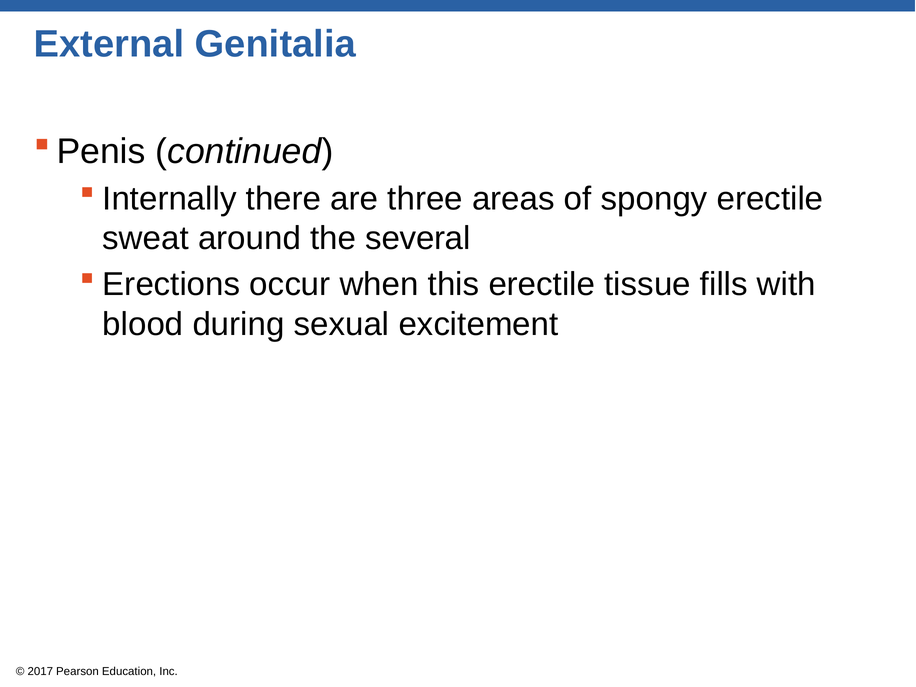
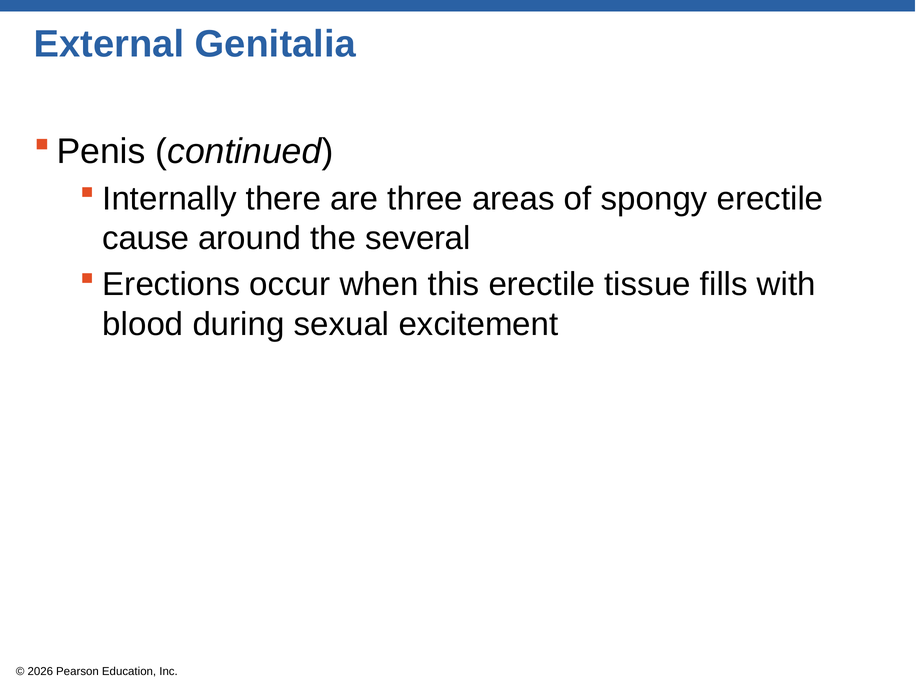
sweat: sweat -> cause (146, 238)
2017: 2017 -> 2026 (40, 671)
